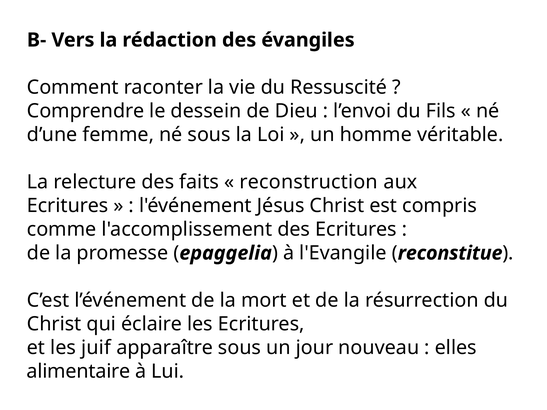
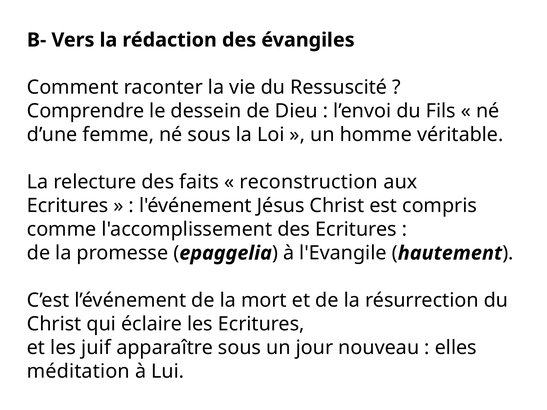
reconstitue: reconstitue -> hautement (450, 253)
alimentaire: alimentaire -> méditation (78, 372)
